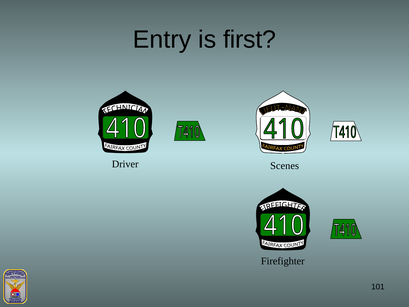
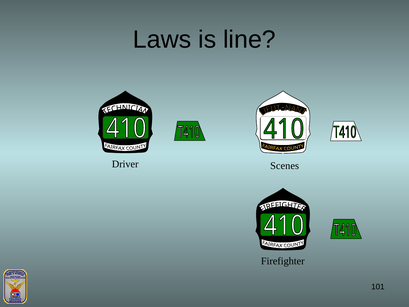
Entry: Entry -> Laws (162, 40)
first: first -> line (249, 40)
